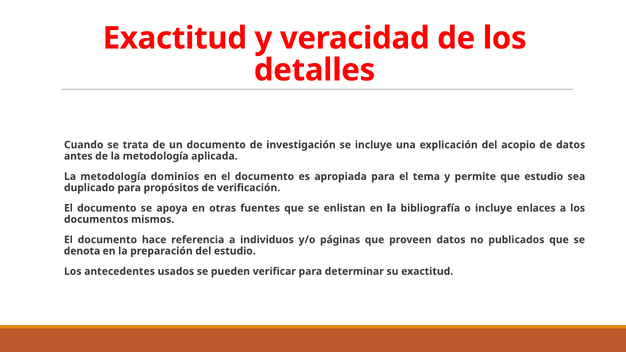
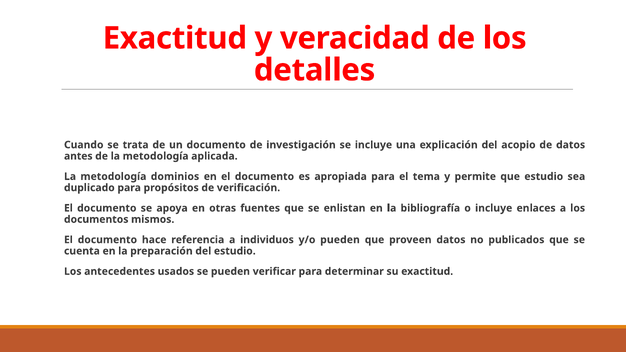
y/o páginas: páginas -> pueden (340, 240)
denota: denota -> cuenta (82, 251)
